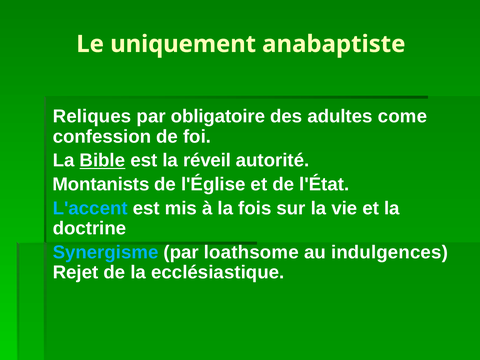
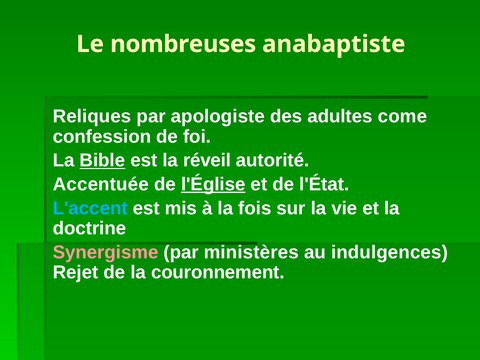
uniquement: uniquement -> nombreuses (183, 44)
obligatoire: obligatoire -> apologiste (218, 116)
Montanists: Montanists -> Accentuée (101, 184)
l'Église underline: none -> present (213, 184)
Synergisme colour: light blue -> pink (106, 252)
loathsome: loathsome -> ministères (251, 252)
ecclésiastique: ecclésiastique -> couronnement (218, 272)
